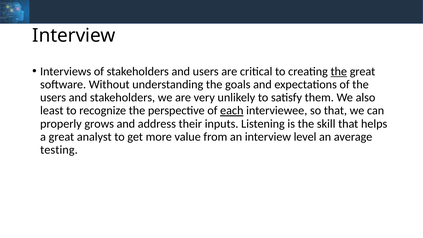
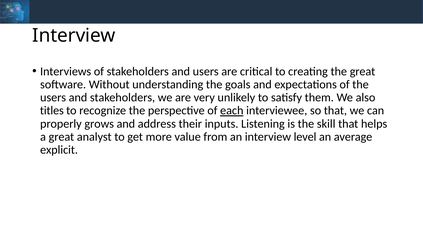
the underline: present -> none (339, 71)
least: least -> titles (52, 111)
testing: testing -> explicit (59, 150)
